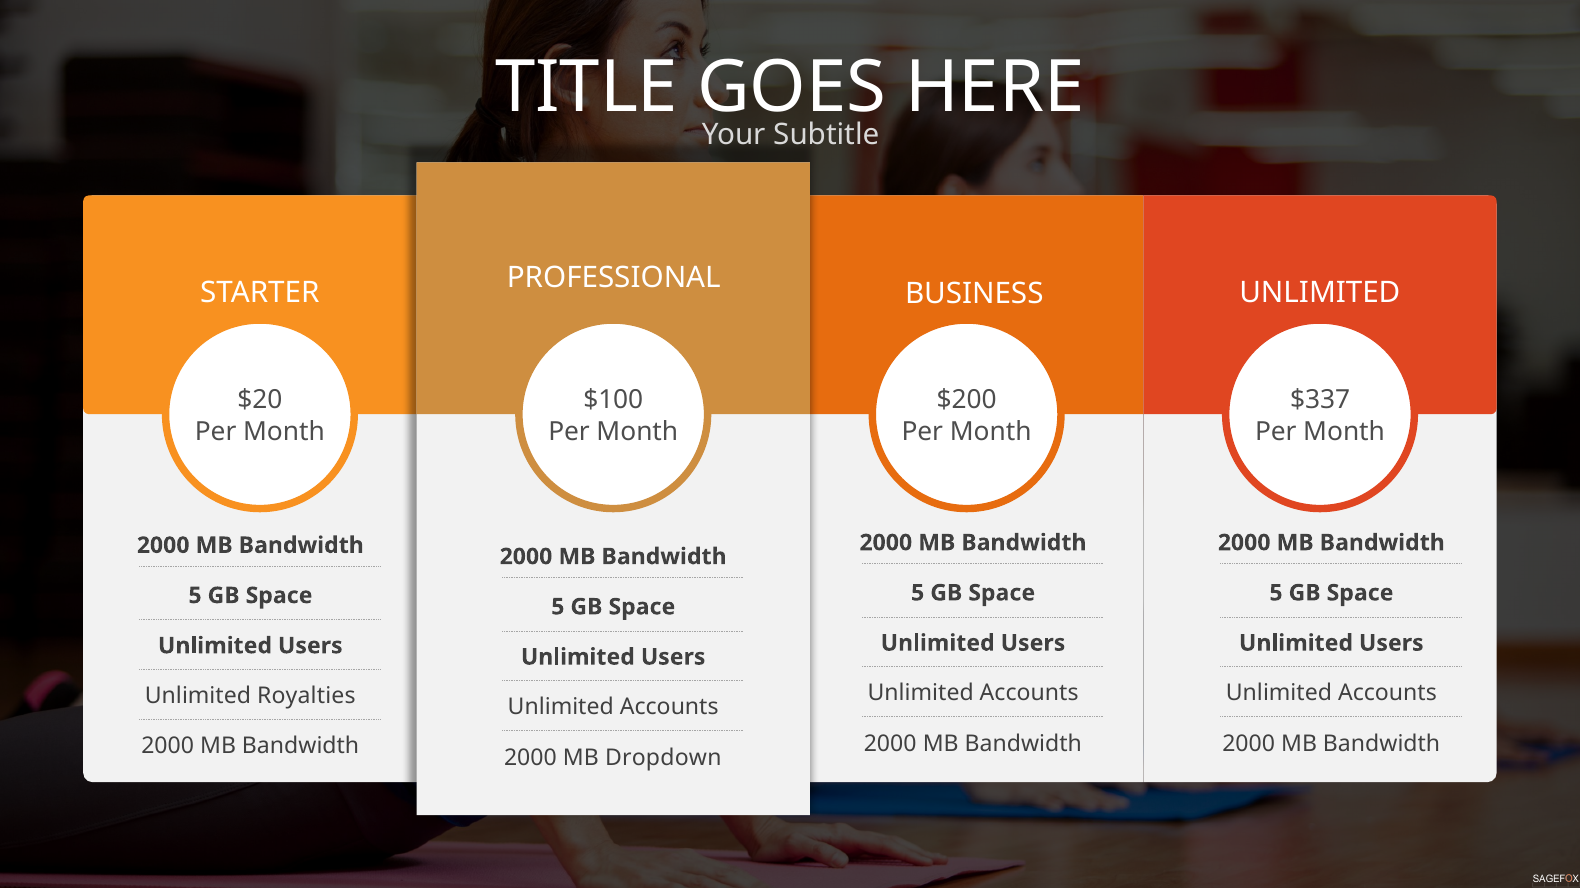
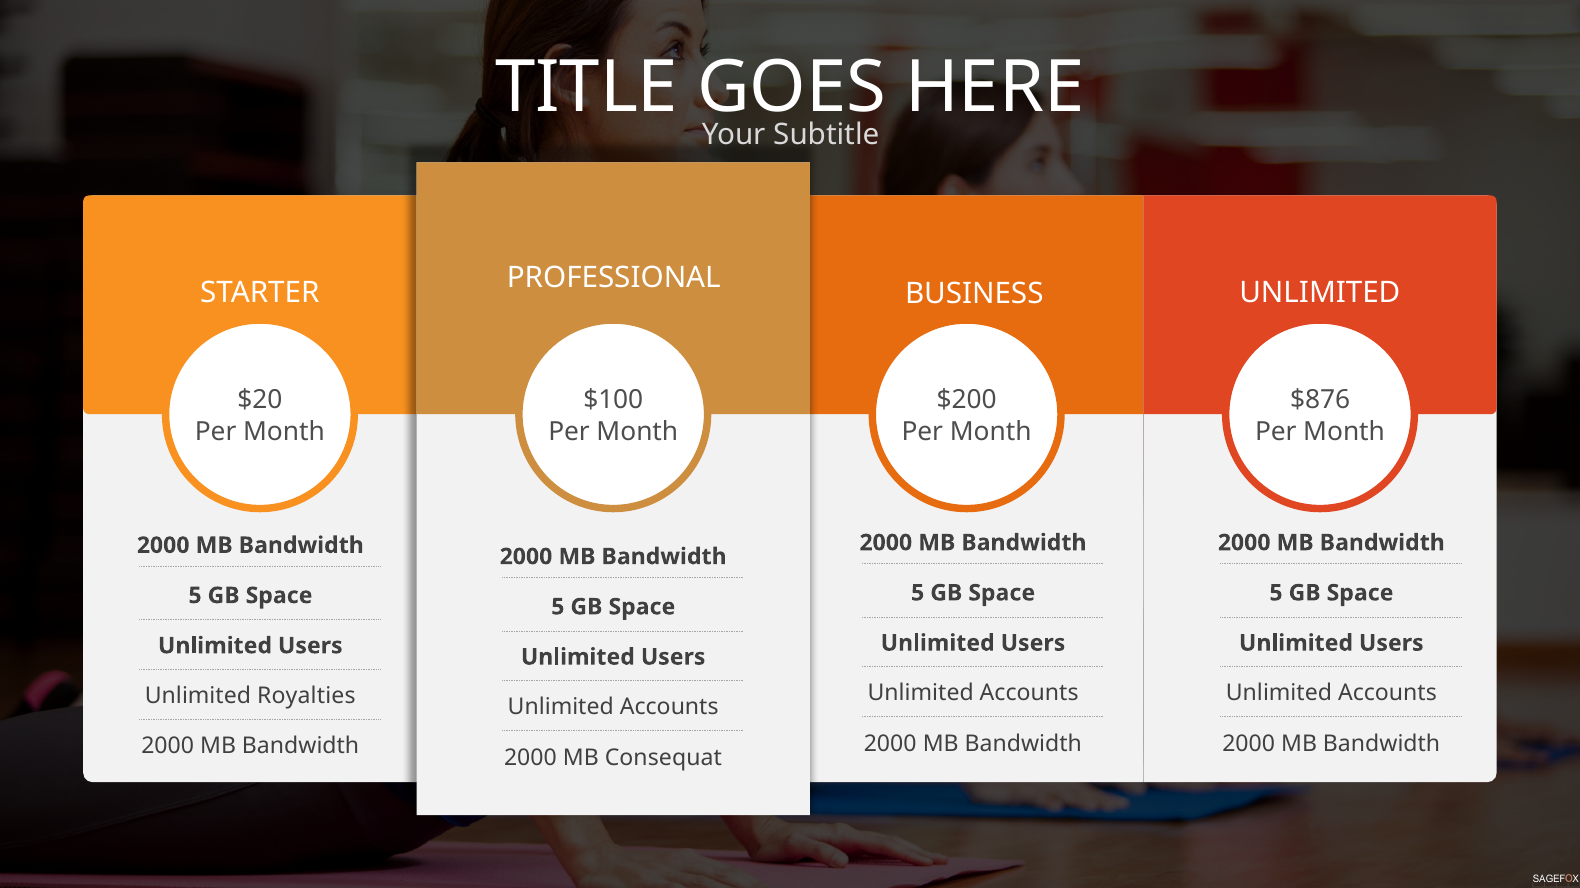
$337: $337 -> $876 (1320, 400)
Dropdown: Dropdown -> Consequat (663, 758)
